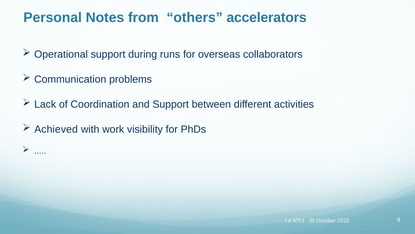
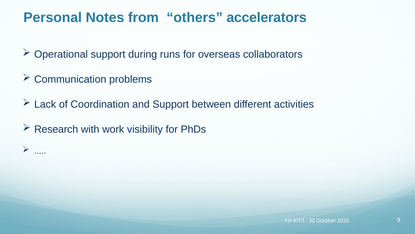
Achieved: Achieved -> Research (56, 129)
